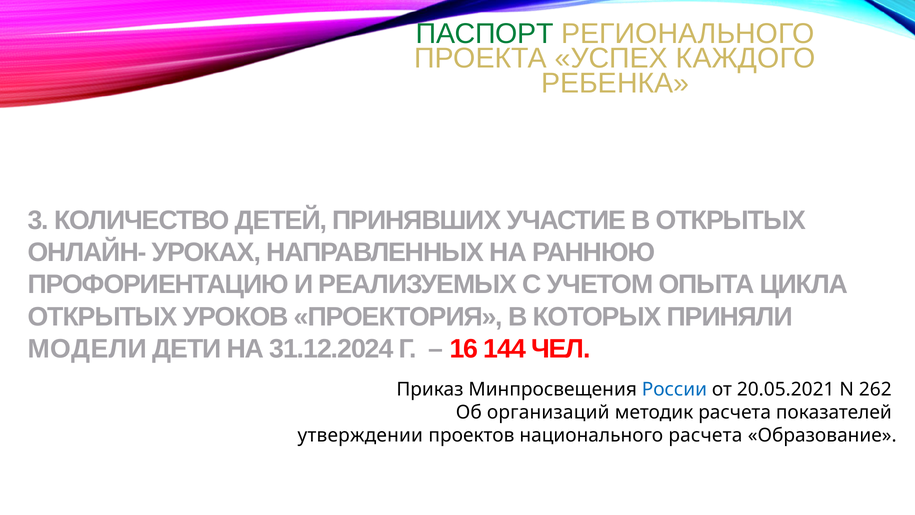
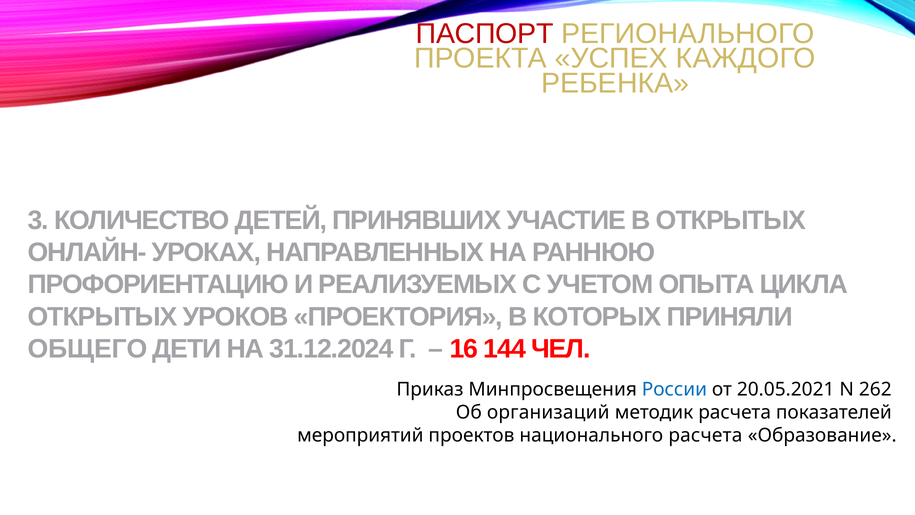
ПАСПОРТ colour: green -> red (485, 34)
МОДЕЛИ: МОДЕЛИ -> ОБЩЕГО (88, 349)
утверждении: утверждении -> мероприятий (360, 435)
